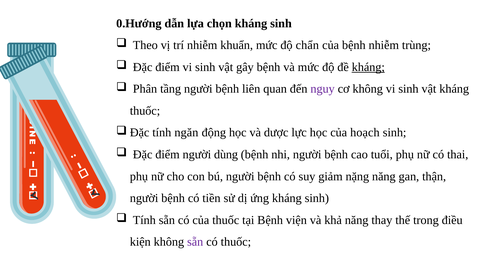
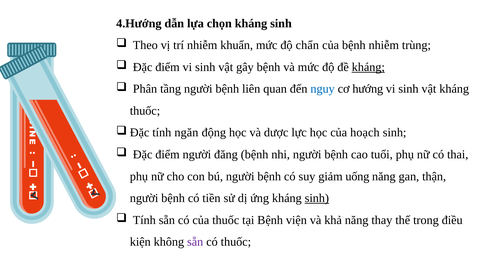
0.Hướng: 0.Hướng -> 4.Hướng (139, 23)
nguy colour: purple -> blue (323, 89)
cơ không: không -> hướng (368, 89)
dùng: dùng -> đăng (226, 154)
nặng: nặng -> uống (357, 176)
sinh underline: none -> present (317, 198)
